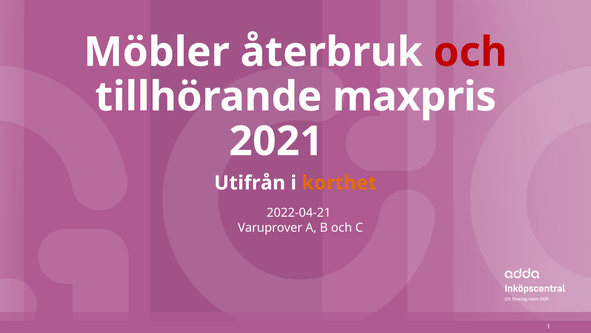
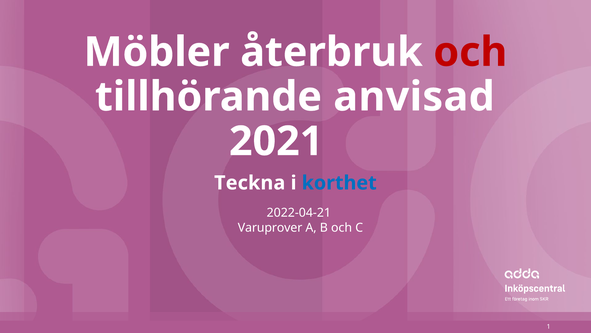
maxpris: maxpris -> anvisad (414, 97)
Utifrån: Utifrån -> Teckna (250, 183)
korthet colour: orange -> blue (339, 183)
